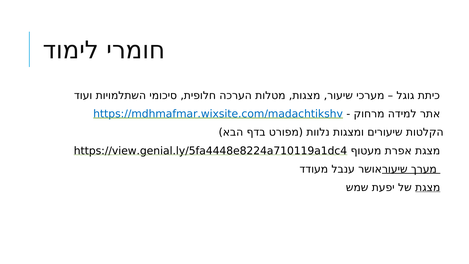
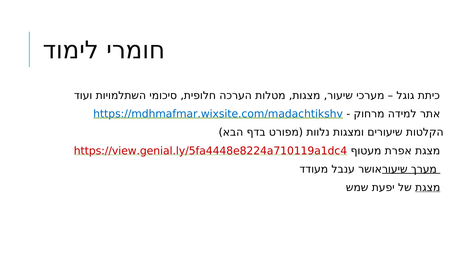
https://view.genial.ly/5fa4448e8224a710119a1dc4 colour: black -> red (210, 151)
